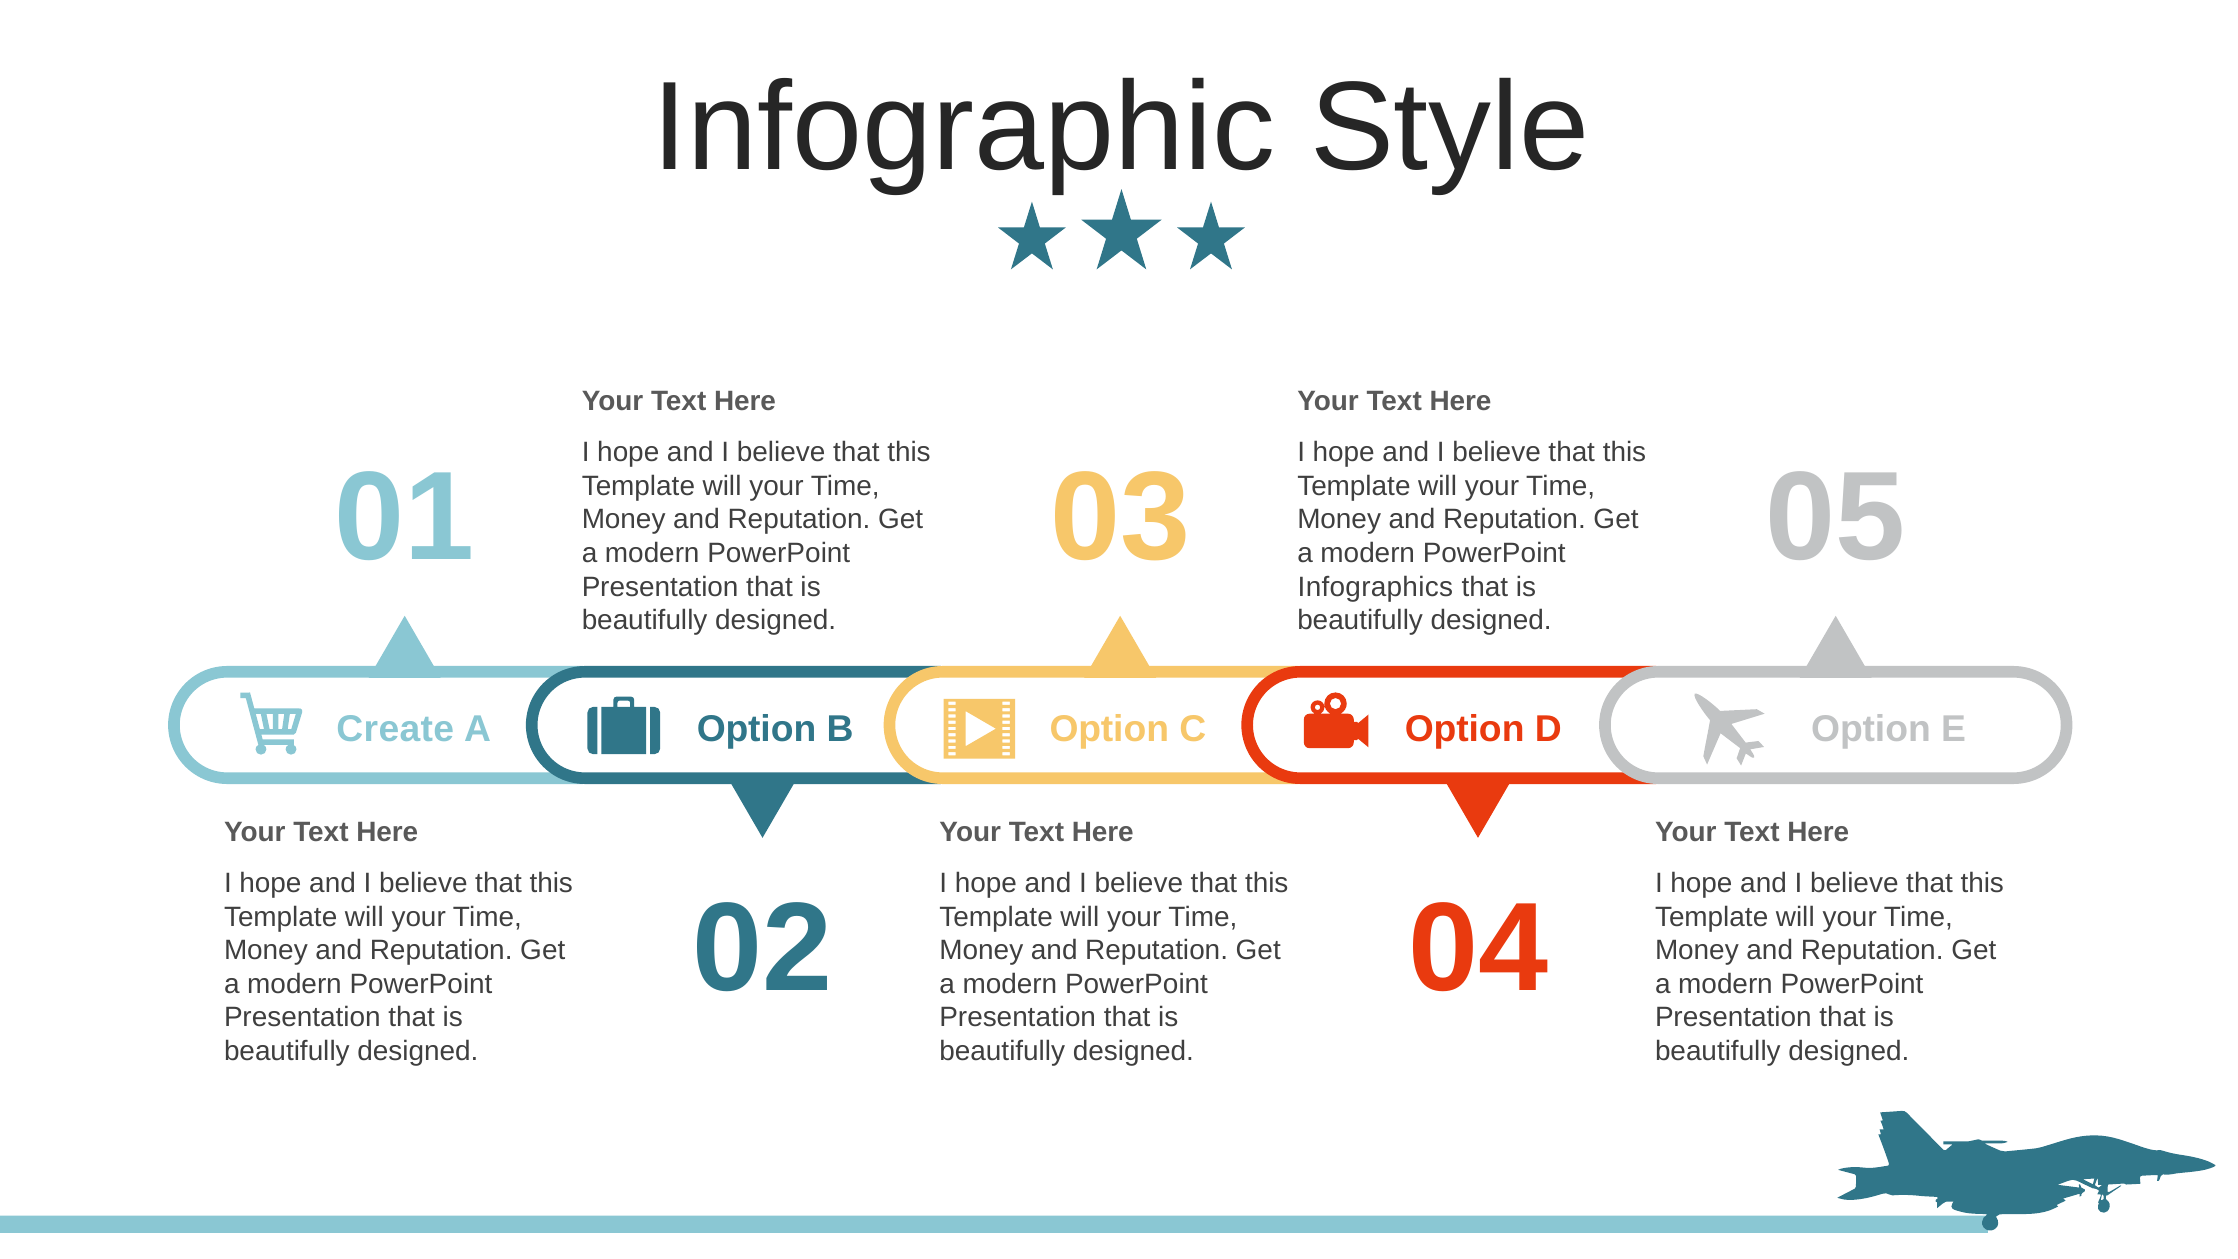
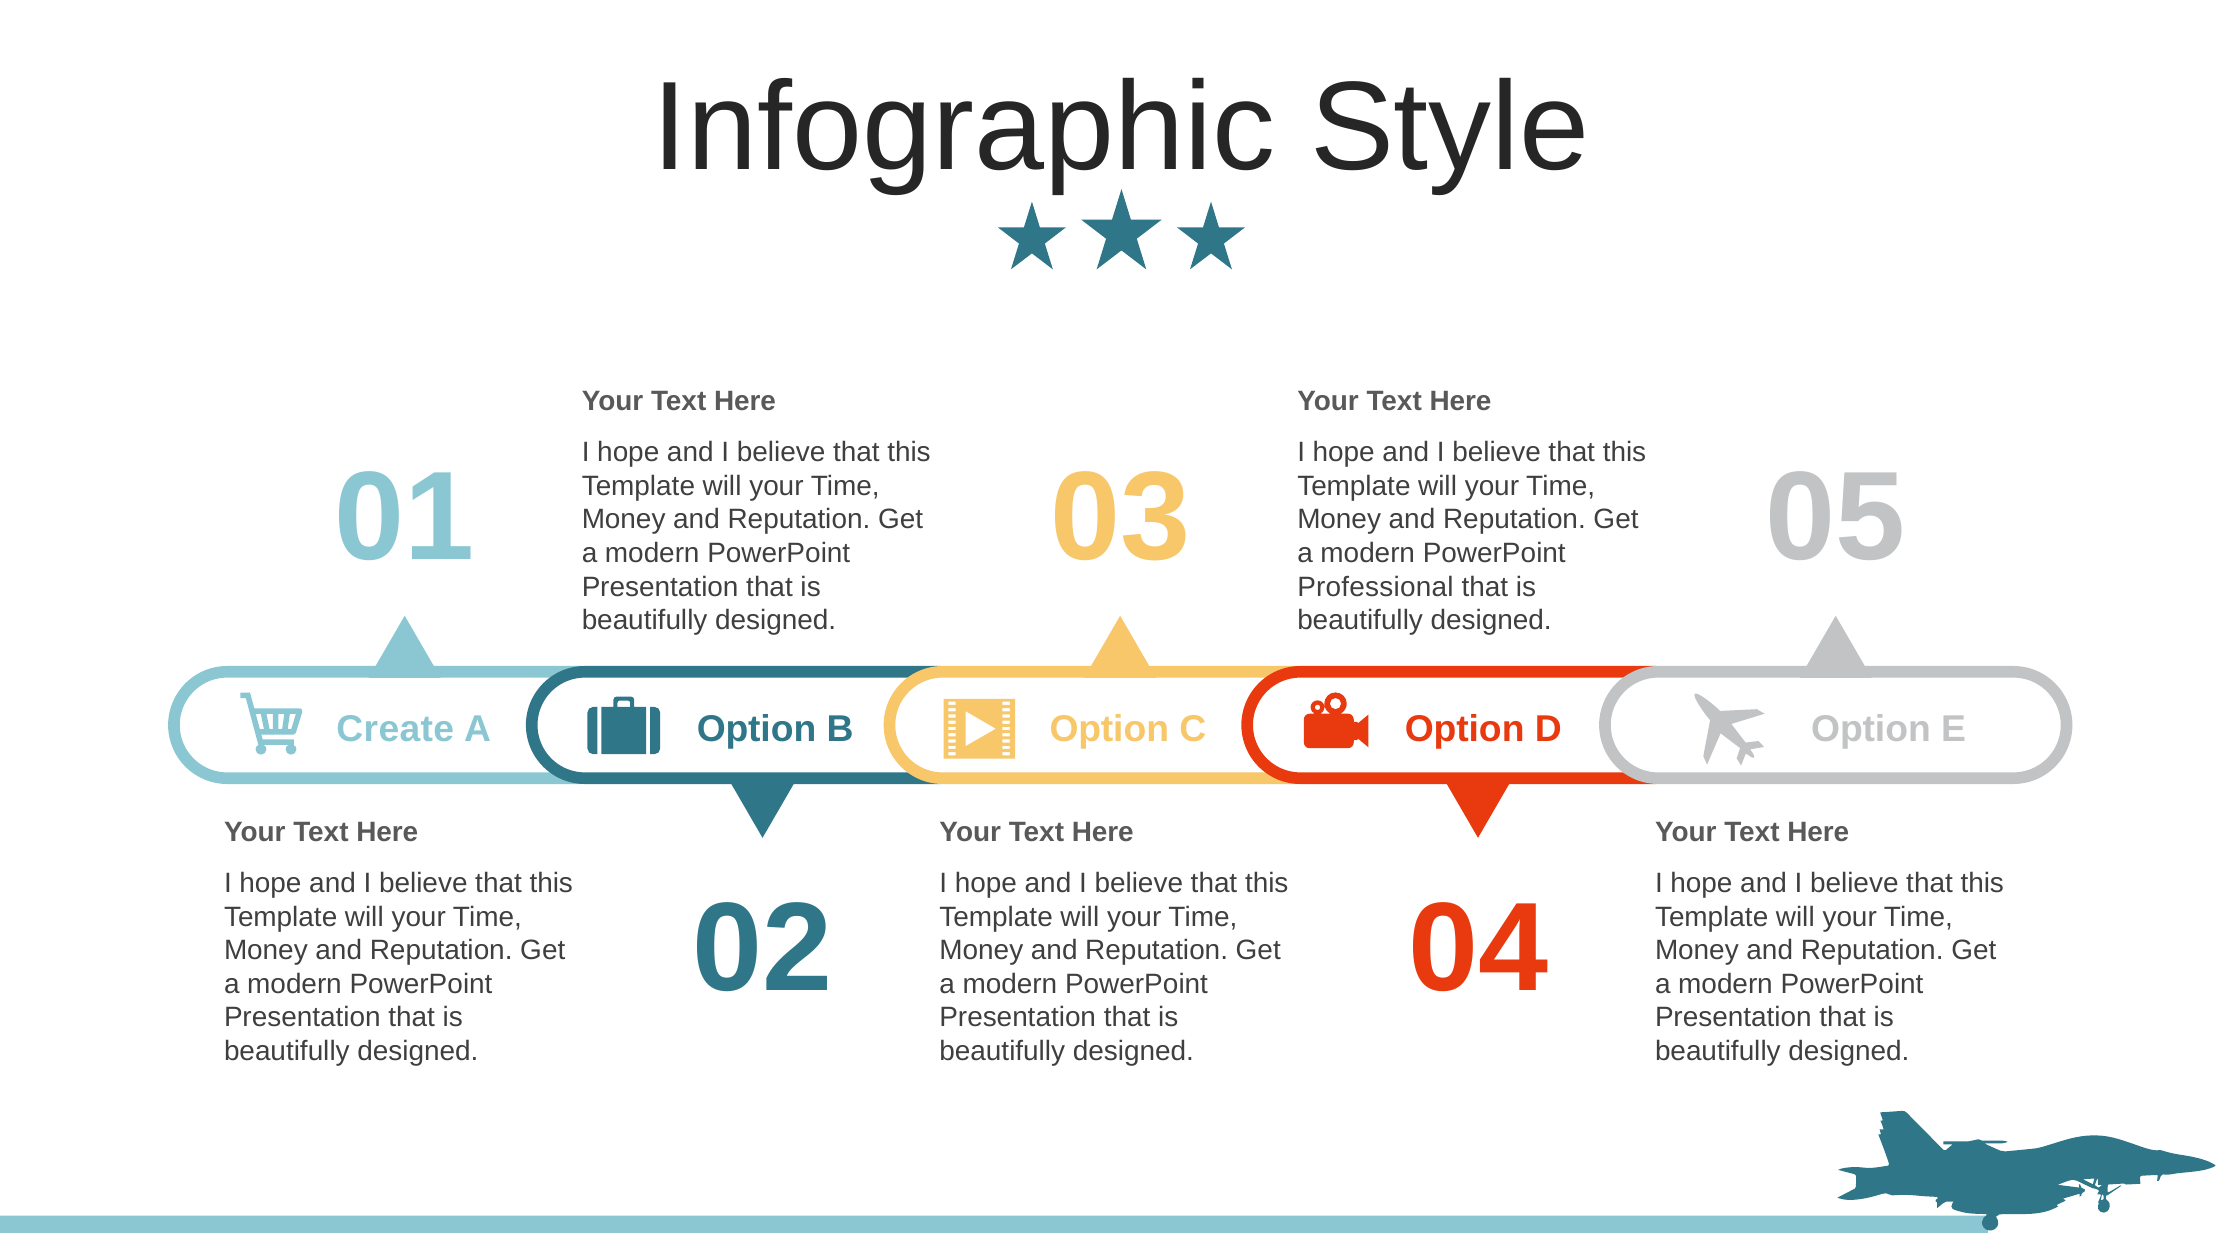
Infographics: Infographics -> Professional (1375, 587)
